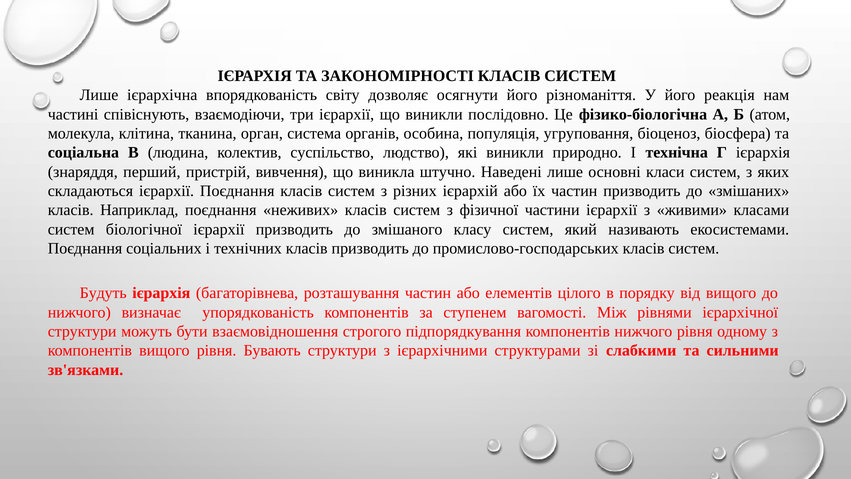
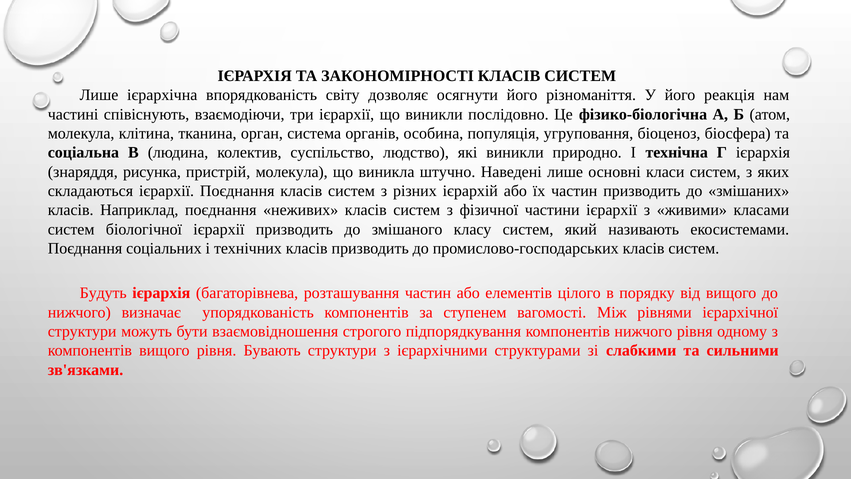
перший: перший -> рисунка (152, 172)
пристрій вивчення: вивчення -> молекула (292, 172)
